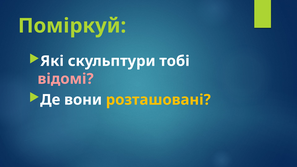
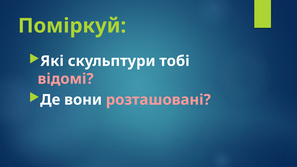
розташовані colour: yellow -> pink (158, 100)
